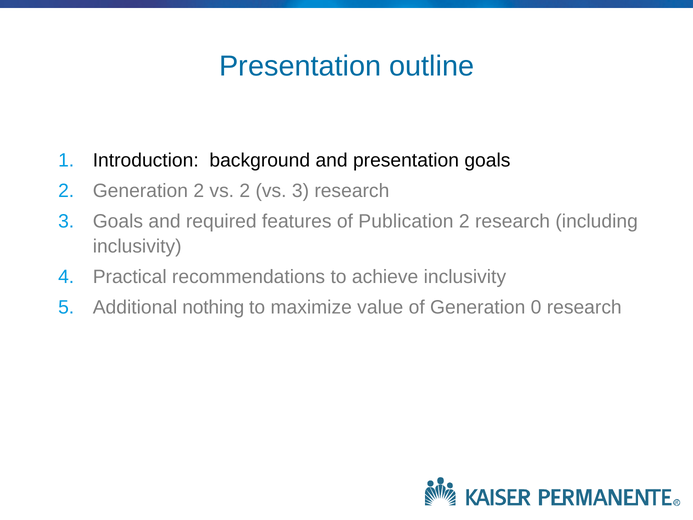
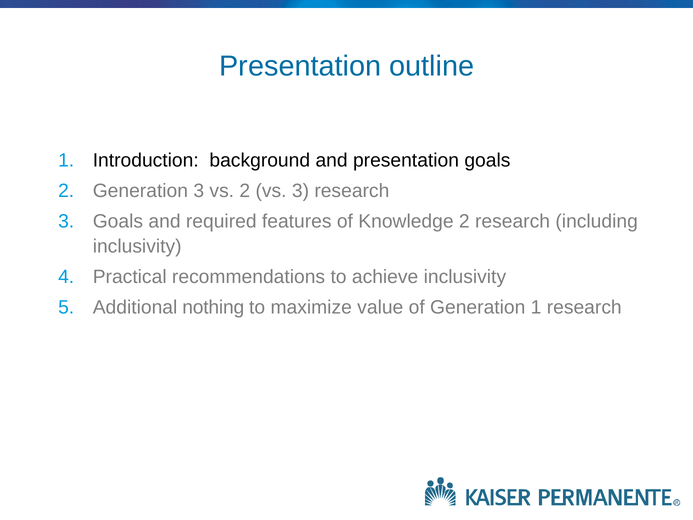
Generation 2: 2 -> 3 (199, 191)
Publication: Publication -> Knowledge (406, 221)
Generation 0: 0 -> 1 (536, 307)
